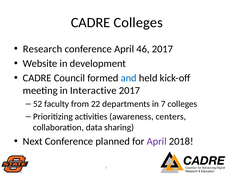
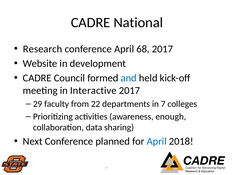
CADRE Colleges: Colleges -> National (138, 23)
46: 46 -> 68 (143, 49)
52: 52 -> 29 (38, 104)
centers: centers -> enough (171, 117)
April colour: purple -> blue (157, 142)
